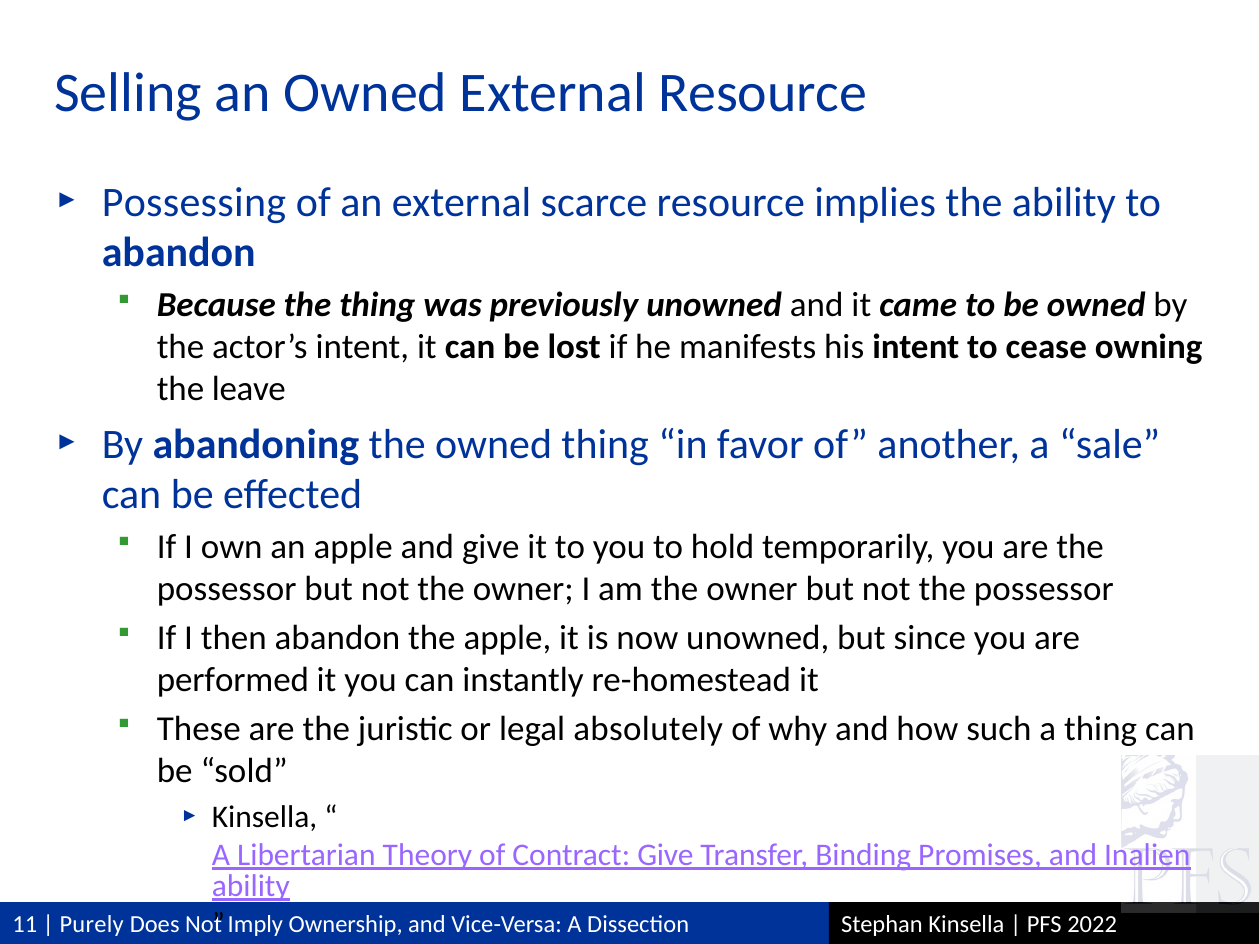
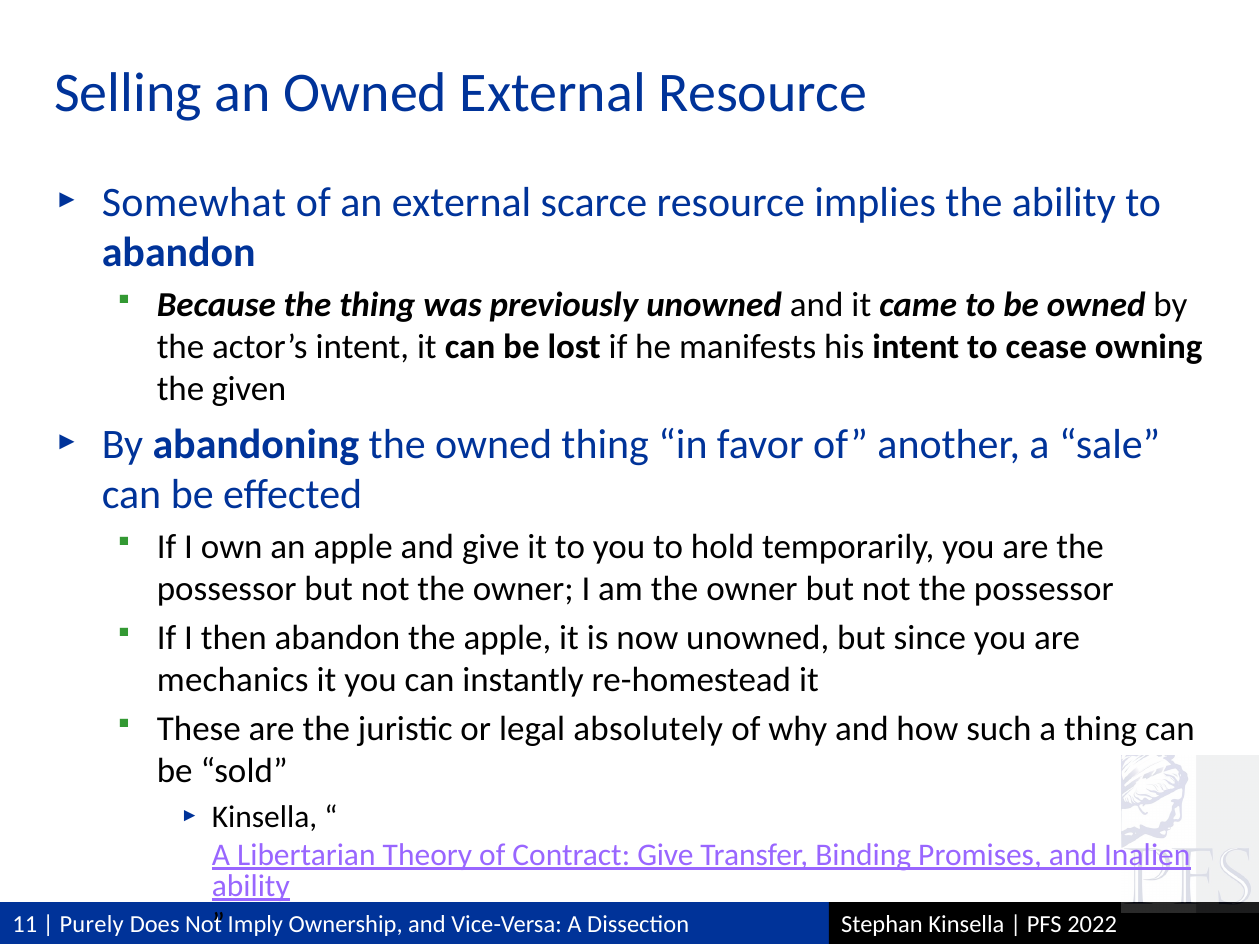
Possessing: Possessing -> Somewhat (194, 202)
leave: leave -> given (249, 389)
performed: performed -> mechanics (233, 680)
